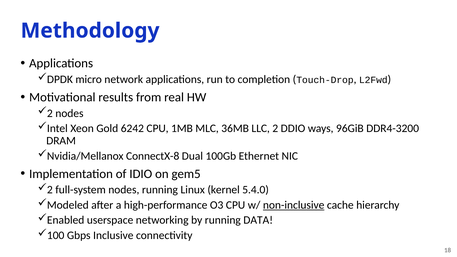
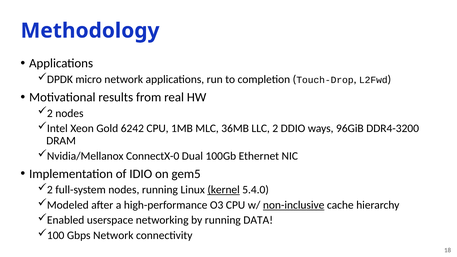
ConnectX-8: ConnectX-8 -> ConnectX-0 (153, 156)
kernel underline: none -> present (224, 190)
Gbps Inclusive: Inclusive -> Network (113, 235)
